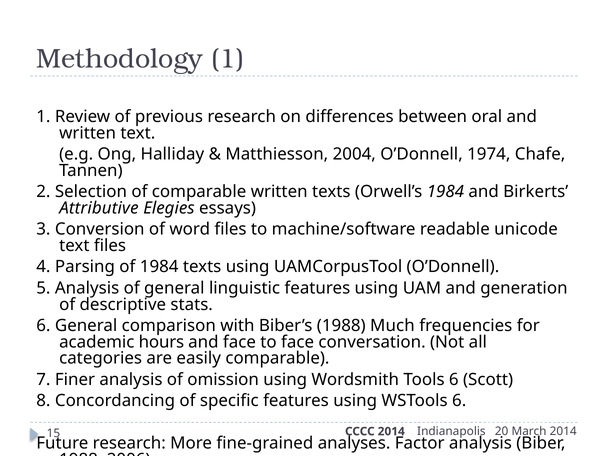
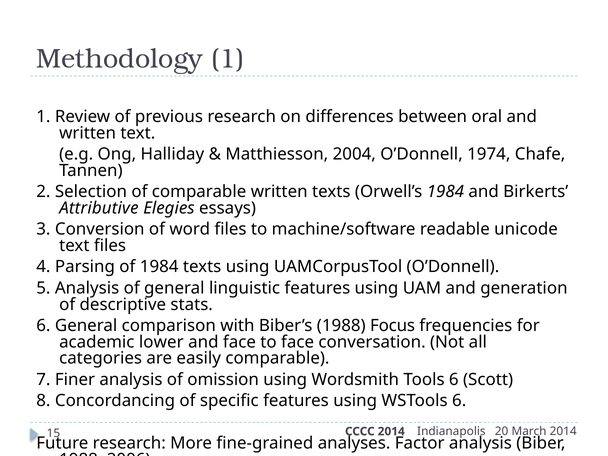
Much: Much -> Focus (393, 326)
hours: hours -> lower (161, 342)
